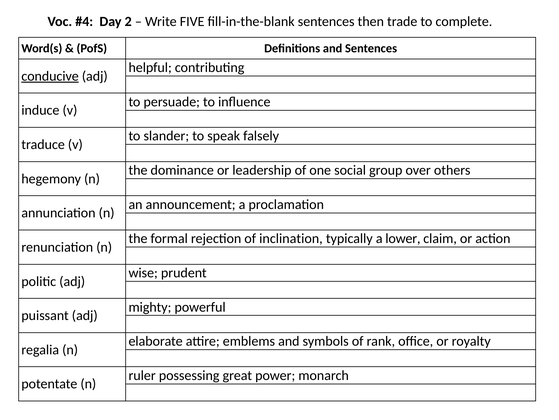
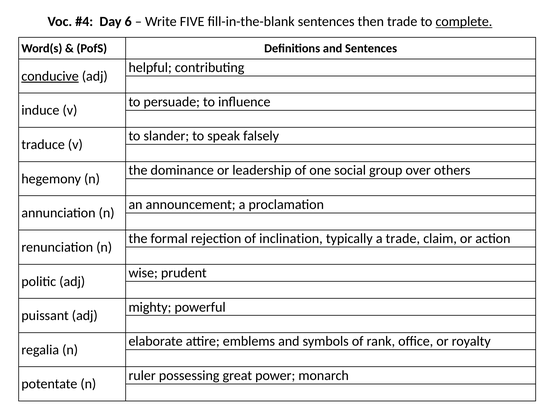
2: 2 -> 6 (128, 22)
complete underline: none -> present (464, 22)
a lower: lower -> trade (403, 238)
